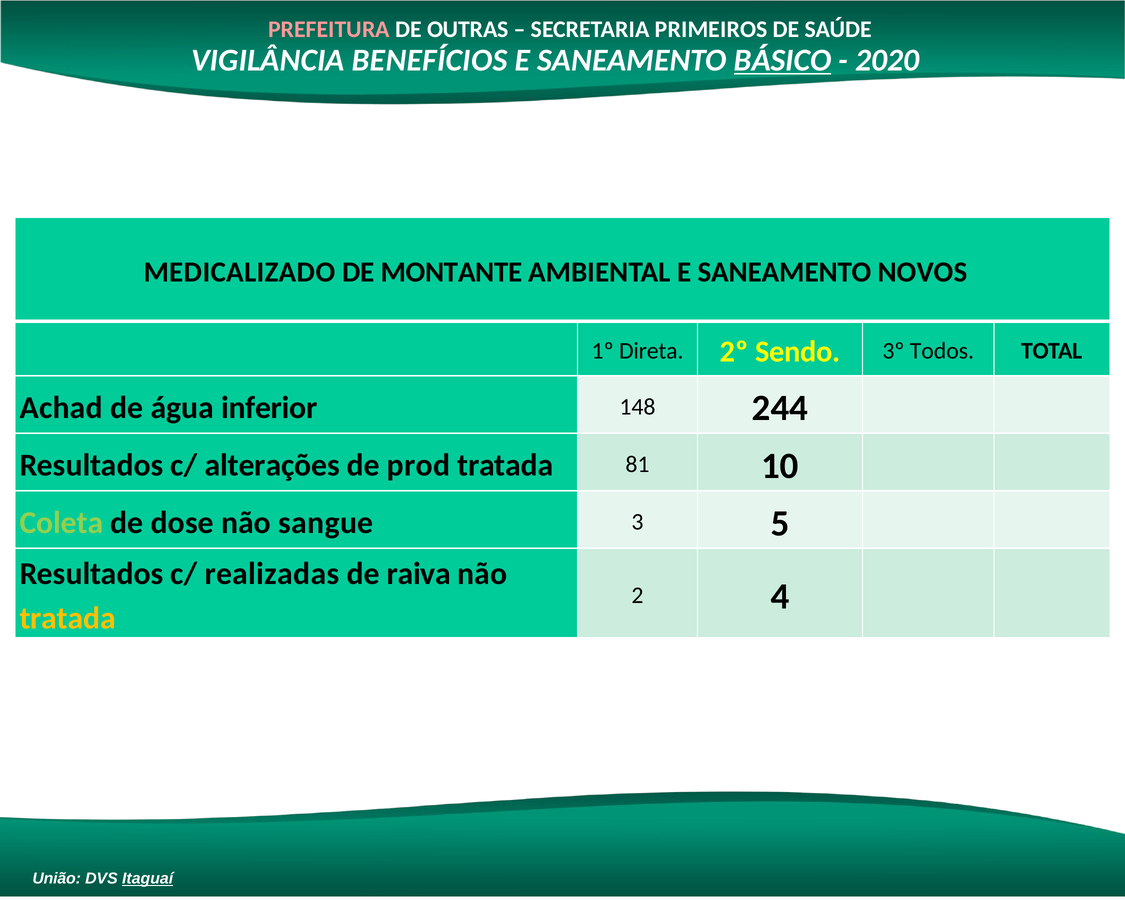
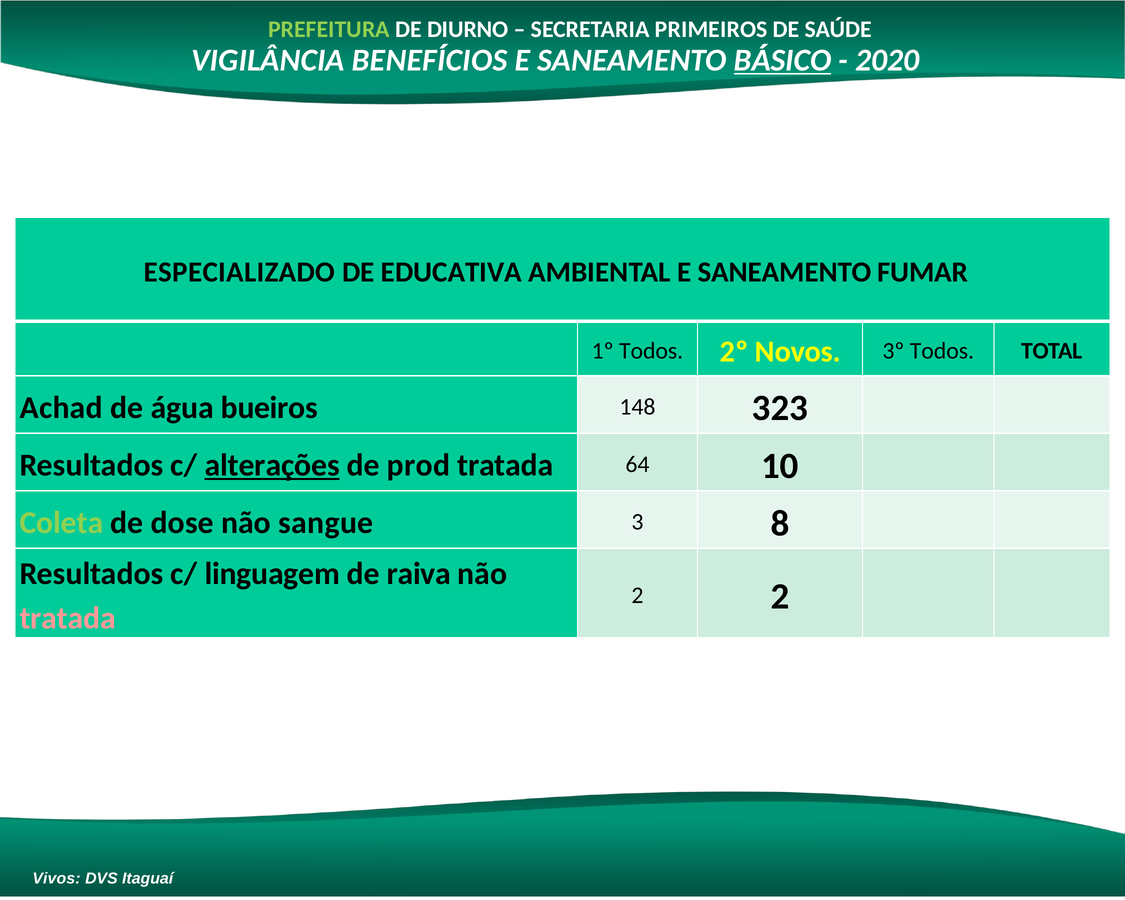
PREFEITURA colour: pink -> light green (329, 29)
OUTRAS: OUTRAS -> DIURNO (468, 29)
MEDICALIZADO: MEDICALIZADO -> ESPECIALIZADO (239, 272)
MONTANTE: MONTANTE -> EDUCATIVA (451, 272)
NOVOS: NOVOS -> FUMAR (923, 272)
1º Direta: Direta -> Todos (651, 351)
Sendo: Sendo -> Novos (798, 352)
inferior: inferior -> bueiros (269, 408)
244: 244 -> 323 (780, 408)
alterações underline: none -> present (272, 465)
81: 81 -> 64 (637, 464)
5: 5 -> 8 (780, 523)
realizadas: realizadas -> linguagem (272, 574)
2 4: 4 -> 2 (780, 597)
tratada colour: yellow -> pink (68, 618)
União: União -> Vivos (57, 879)
Itaguaí underline: present -> none (148, 879)
